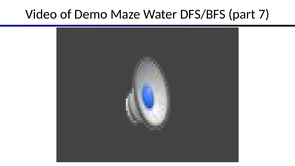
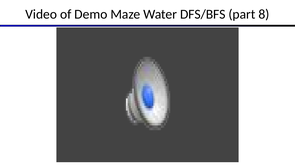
7: 7 -> 8 (264, 14)
